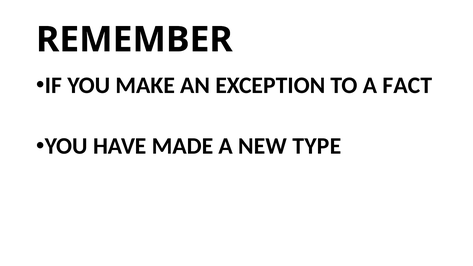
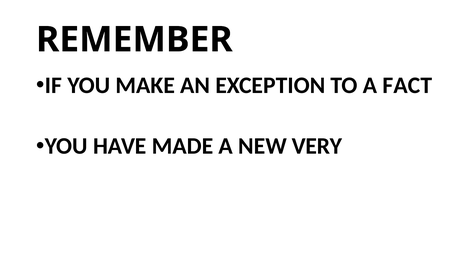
TYPE: TYPE -> VERY (317, 146)
